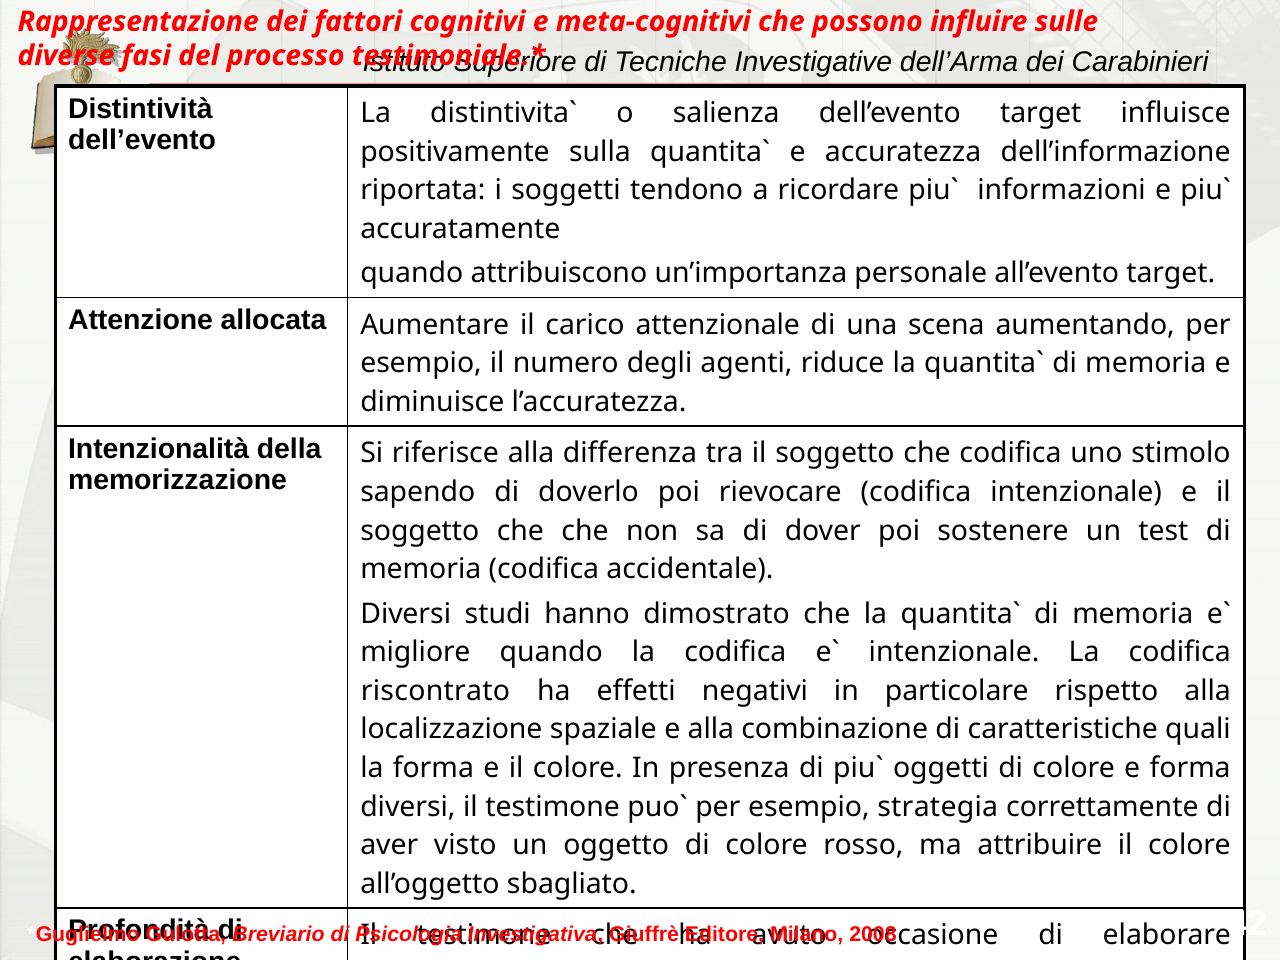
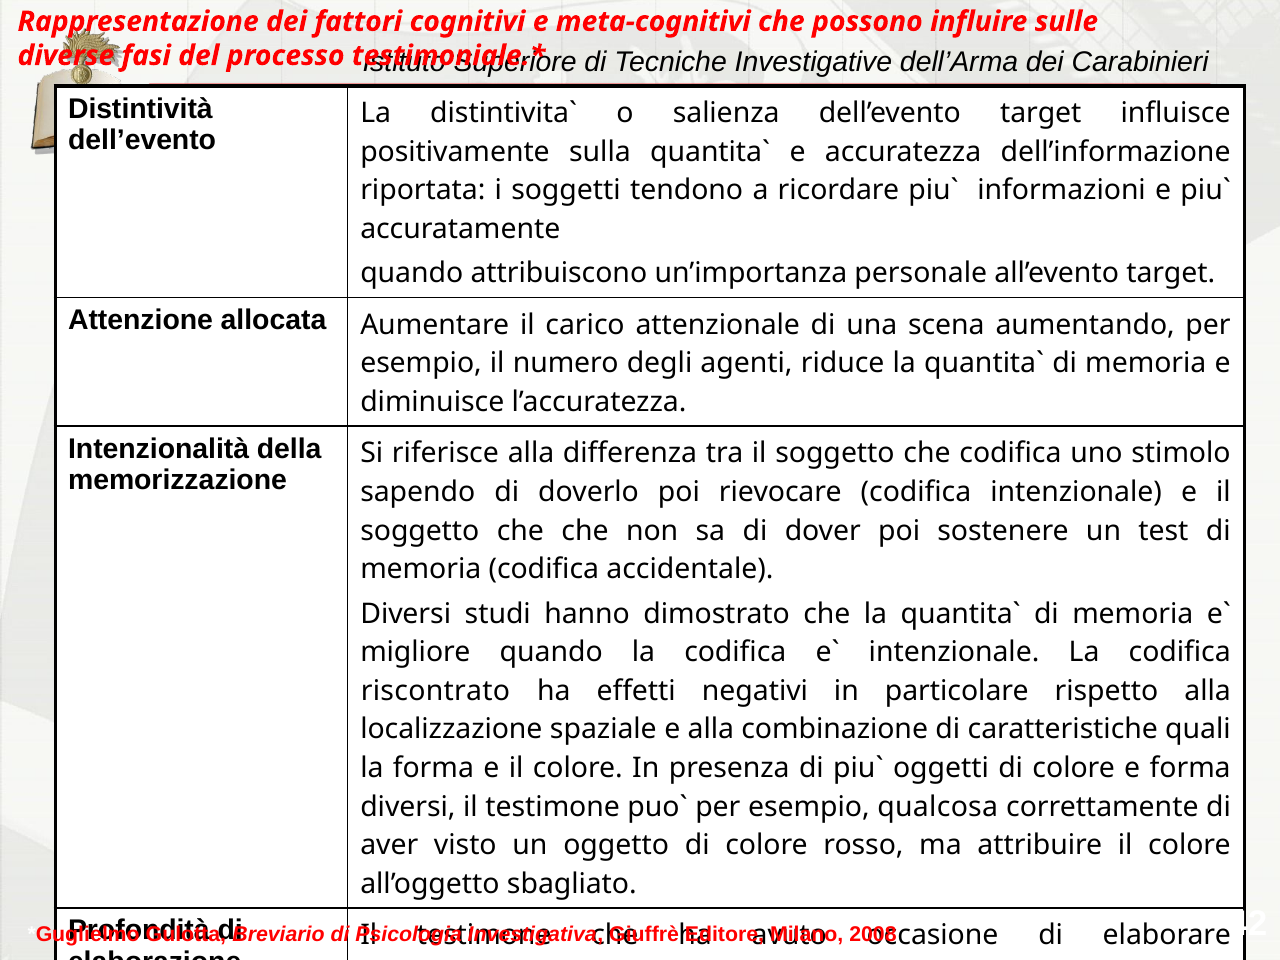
strategia: strategia -> qualcosa (938, 807)
